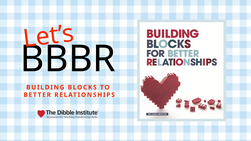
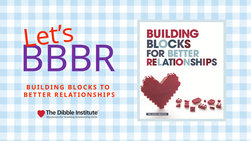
BBBR colour: black -> purple (68, 59)
